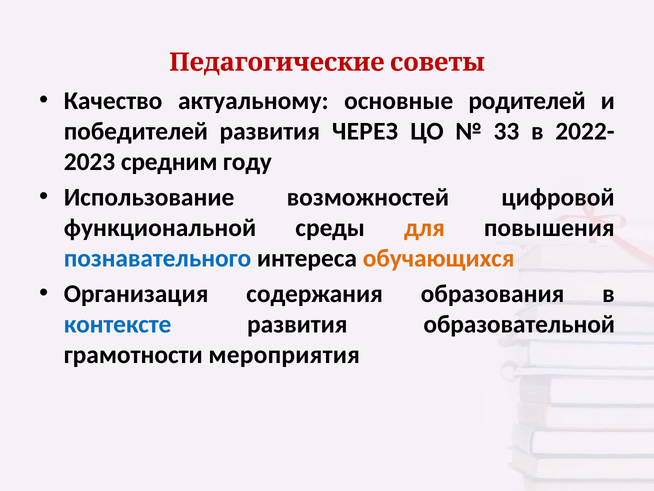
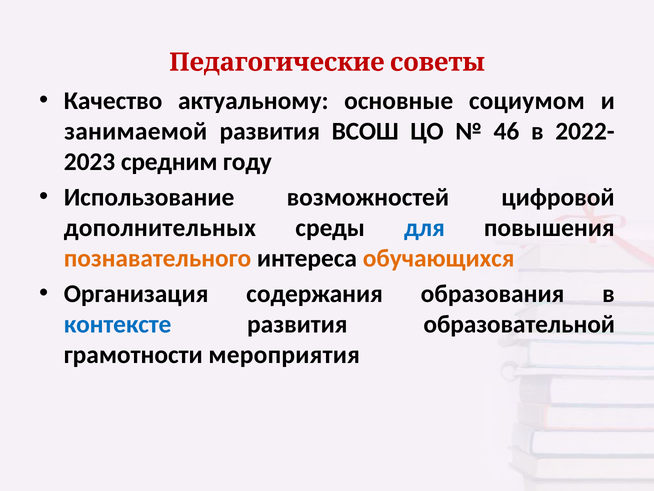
родителей: родителей -> социумом (527, 101)
победителей: победителей -> занимаемой (136, 131)
ЧЕРЕЗ: ЧЕРЕЗ -> ВСОШ (365, 131)
33: 33 -> 46 (506, 131)
функциональной: функциональной -> дополнительных (160, 228)
для colour: orange -> blue (424, 228)
познавательного colour: blue -> orange (158, 258)
